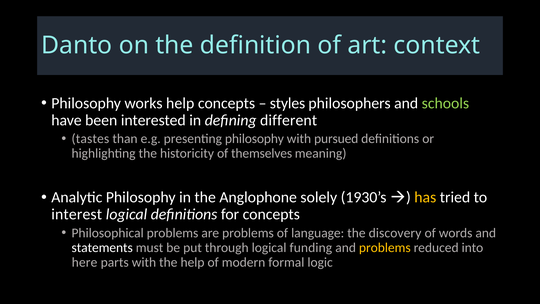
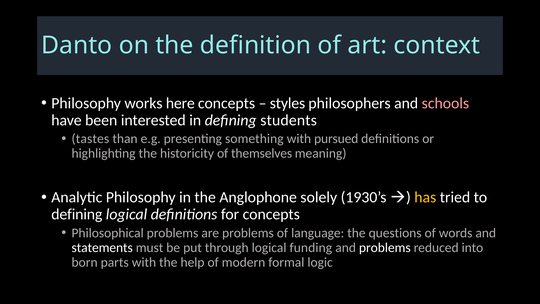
works help: help -> here (180, 103)
schools colour: light green -> pink (445, 103)
different: different -> students (289, 120)
presenting philosophy: philosophy -> something (254, 139)
interest: interest -> defining (77, 214)
discovery: discovery -> questions (395, 233)
problems colour: yellow -> white (385, 247)
here: here -> born (85, 262)
